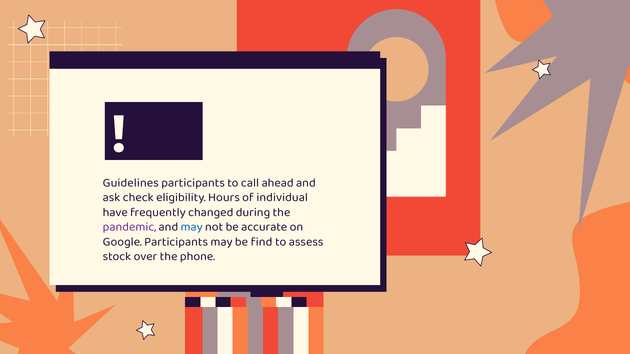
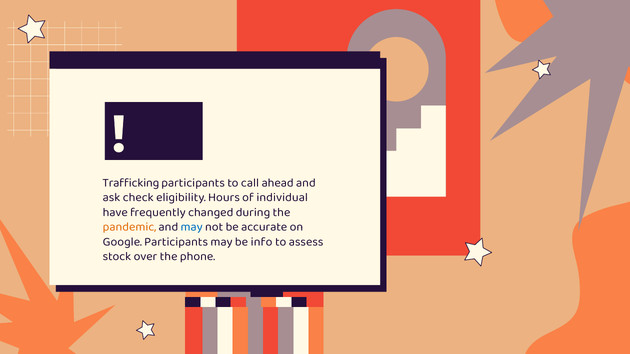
Guidelines: Guidelines -> Trafficking (131, 183)
pandemic colour: purple -> orange (129, 227)
find: find -> info (262, 242)
